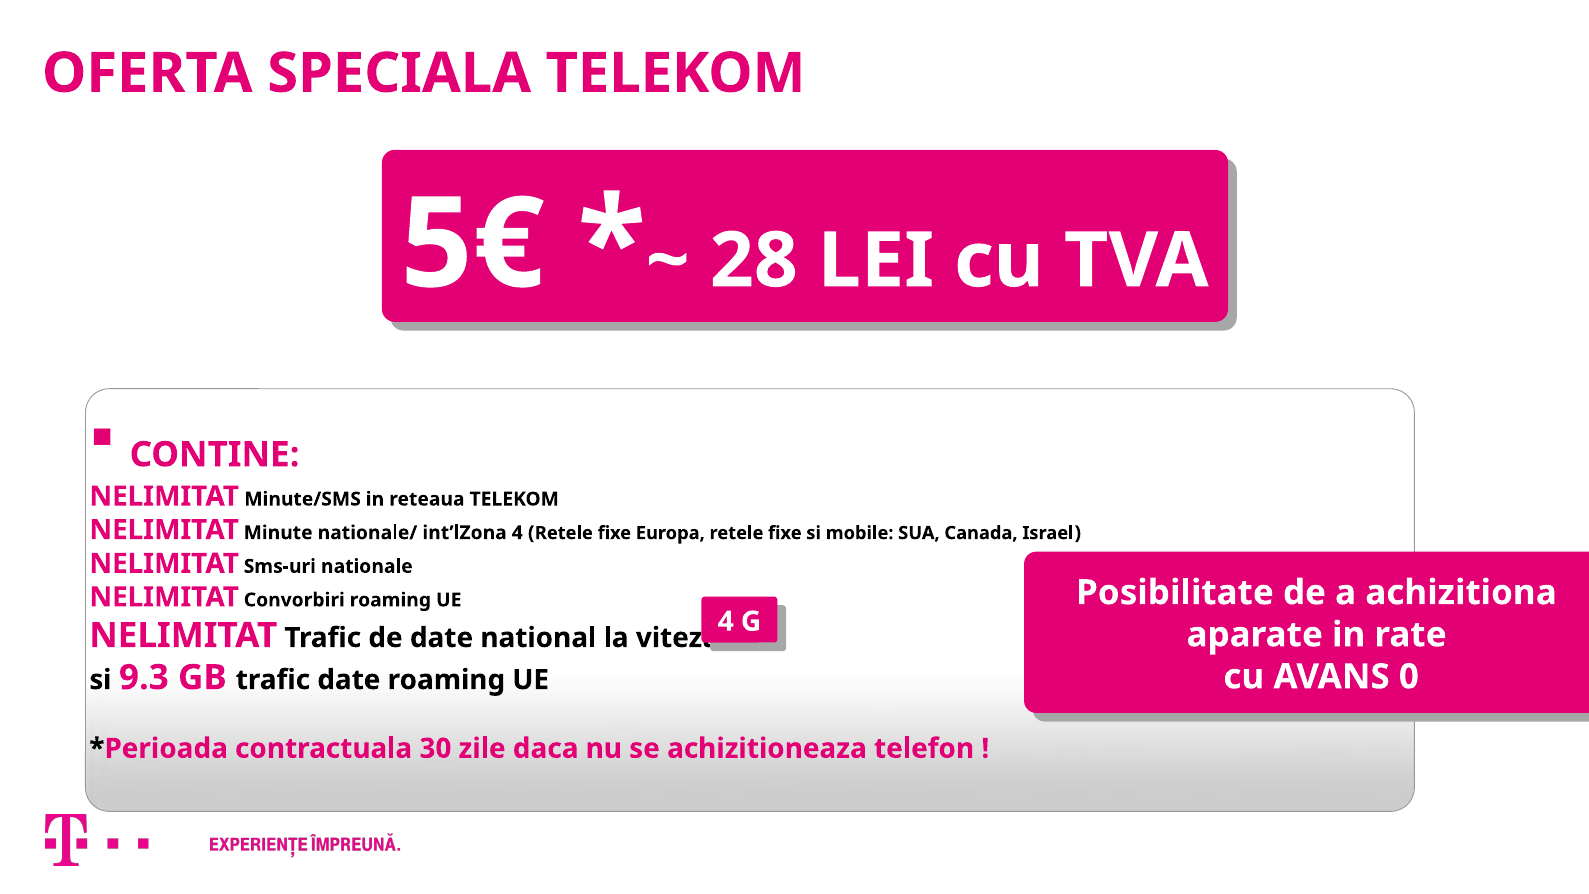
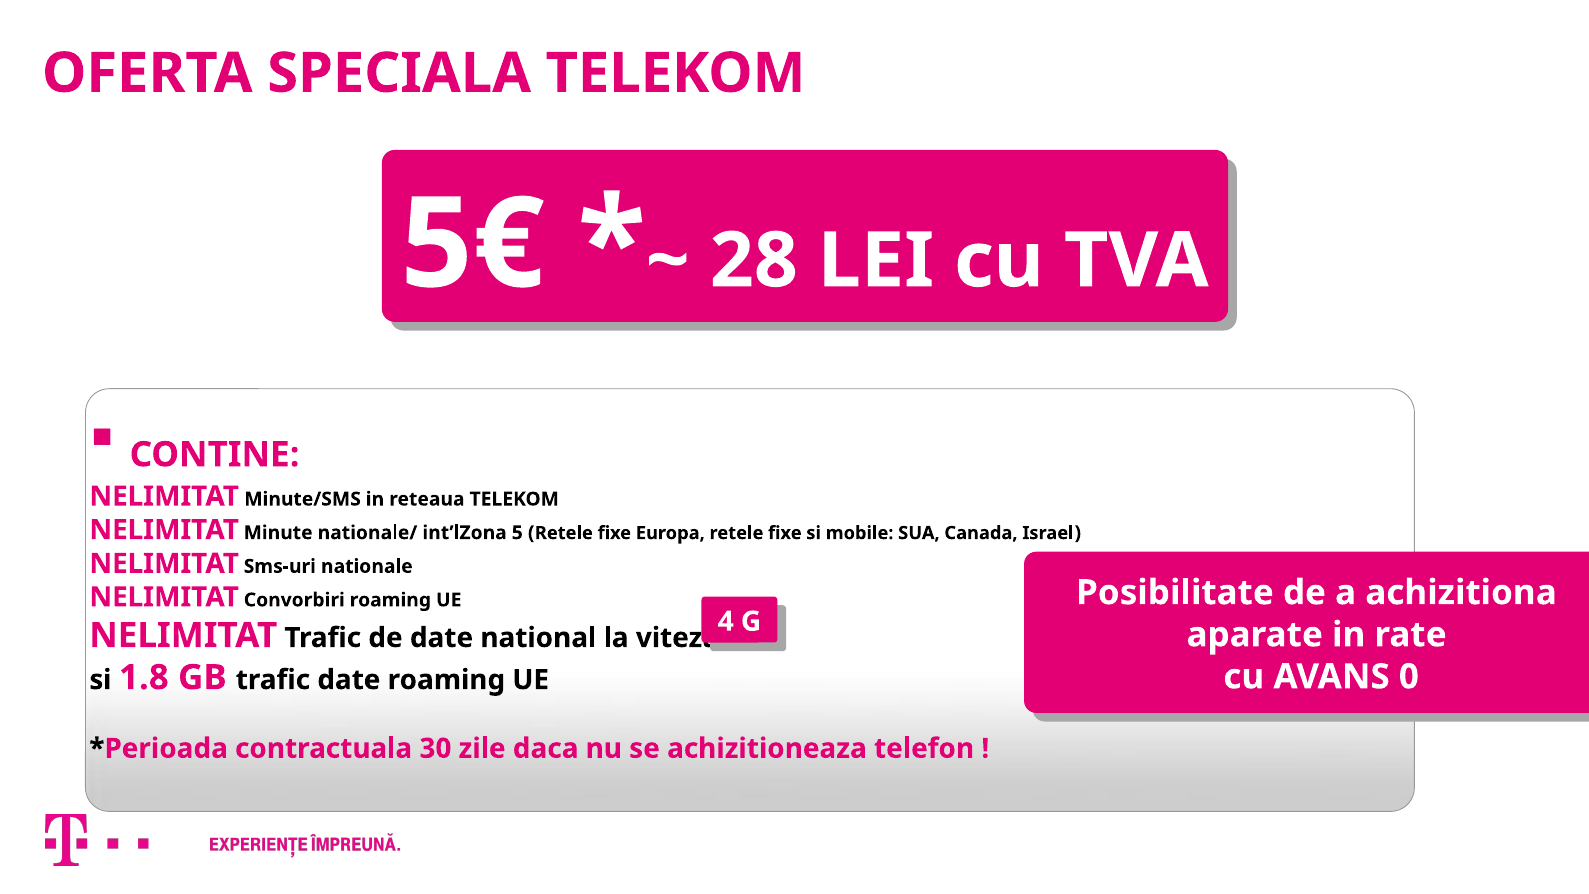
int’lZona 4: 4 -> 5 (517, 533)
9.3: 9.3 -> 1.8 (144, 677)
